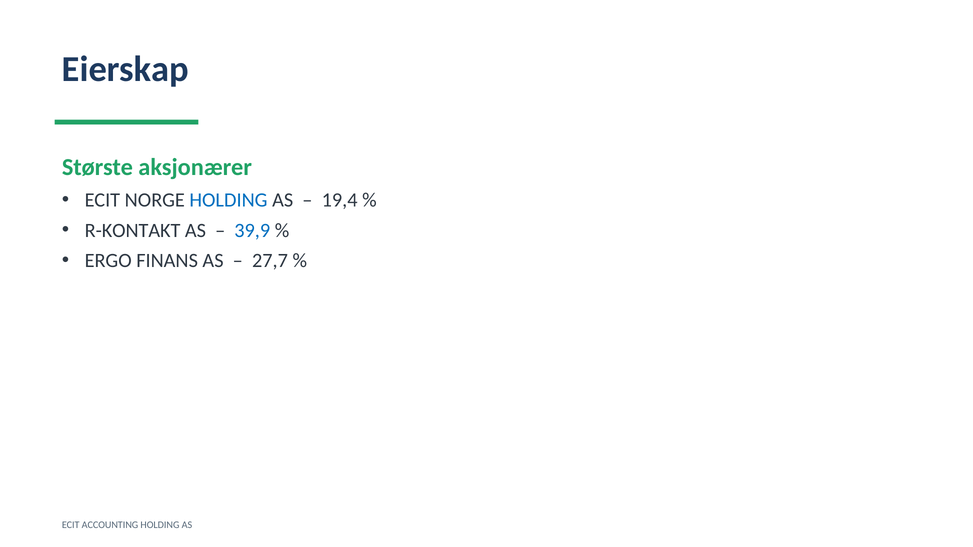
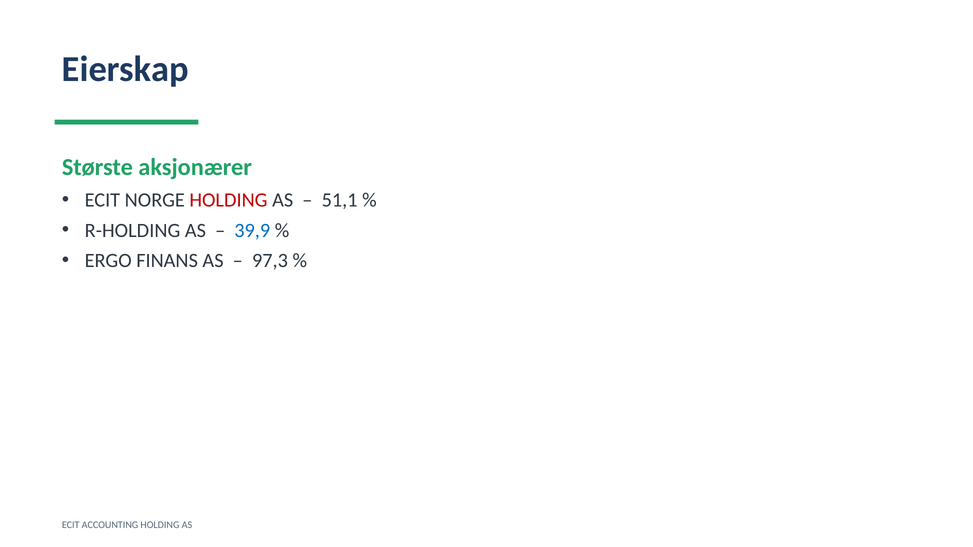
HOLDING colour: blue -> red (228, 200)
19,4: 19,4 -> 51,1 (340, 200)
R-KONTAKT: R-KONTAKT -> R-HOLDING (133, 231)
27,7: 27,7 -> 97,3 (270, 261)
